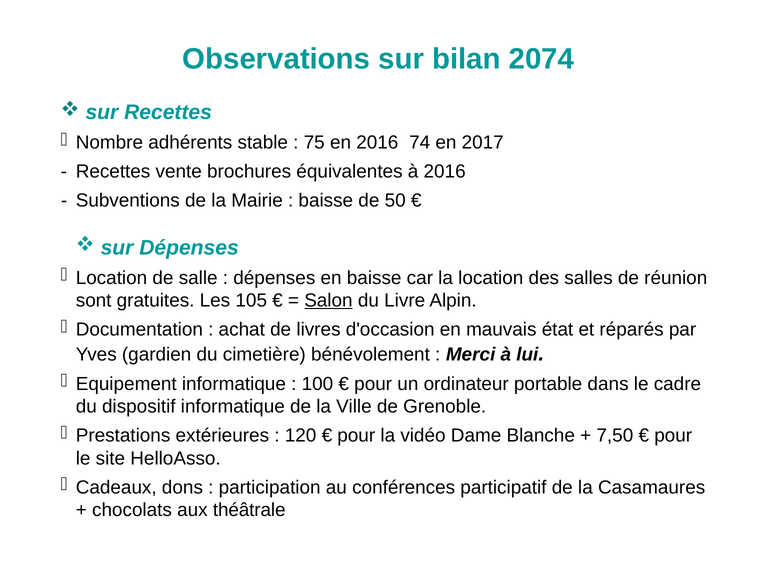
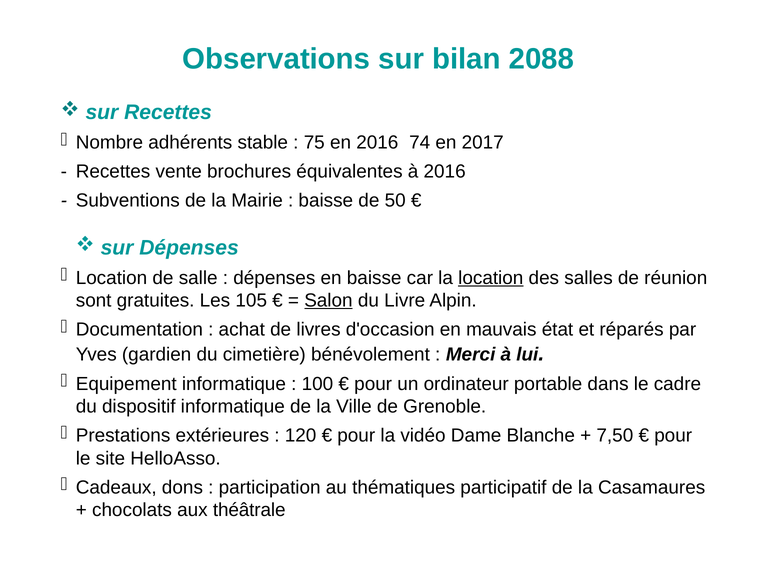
2074: 2074 -> 2088 (541, 59)
location underline: none -> present (491, 278)
conférences: conférences -> thématiques (404, 487)
